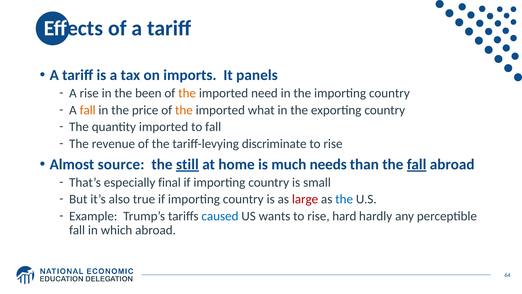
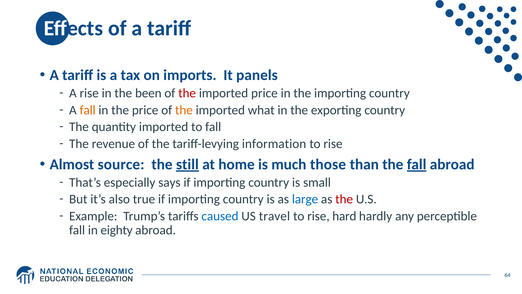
the colour: orange -> red (187, 93)
imported need: need -> price (264, 93)
discriminate: discriminate -> information (274, 144)
needs: needs -> those (328, 164)
final: final -> says (169, 182)
large colour: red -> blue (305, 199)
the colour: blue -> red (344, 199)
wants: wants -> travel (274, 216)
which: which -> eighty (117, 230)
